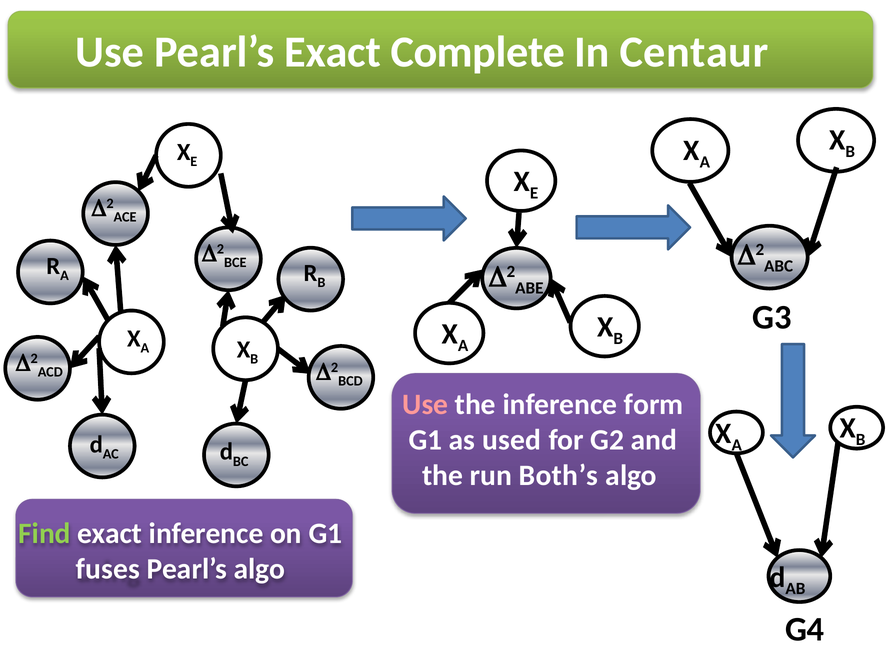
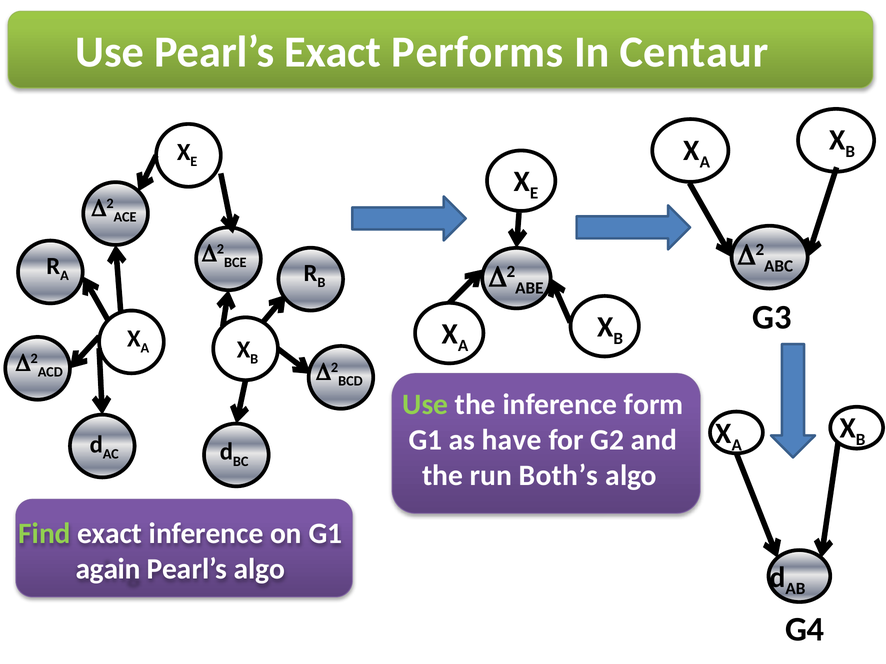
Complete: Complete -> Performs (477, 52)
Use colour: pink -> light green (425, 405)
used: used -> have (512, 440)
fuses: fuses -> again (108, 569)
